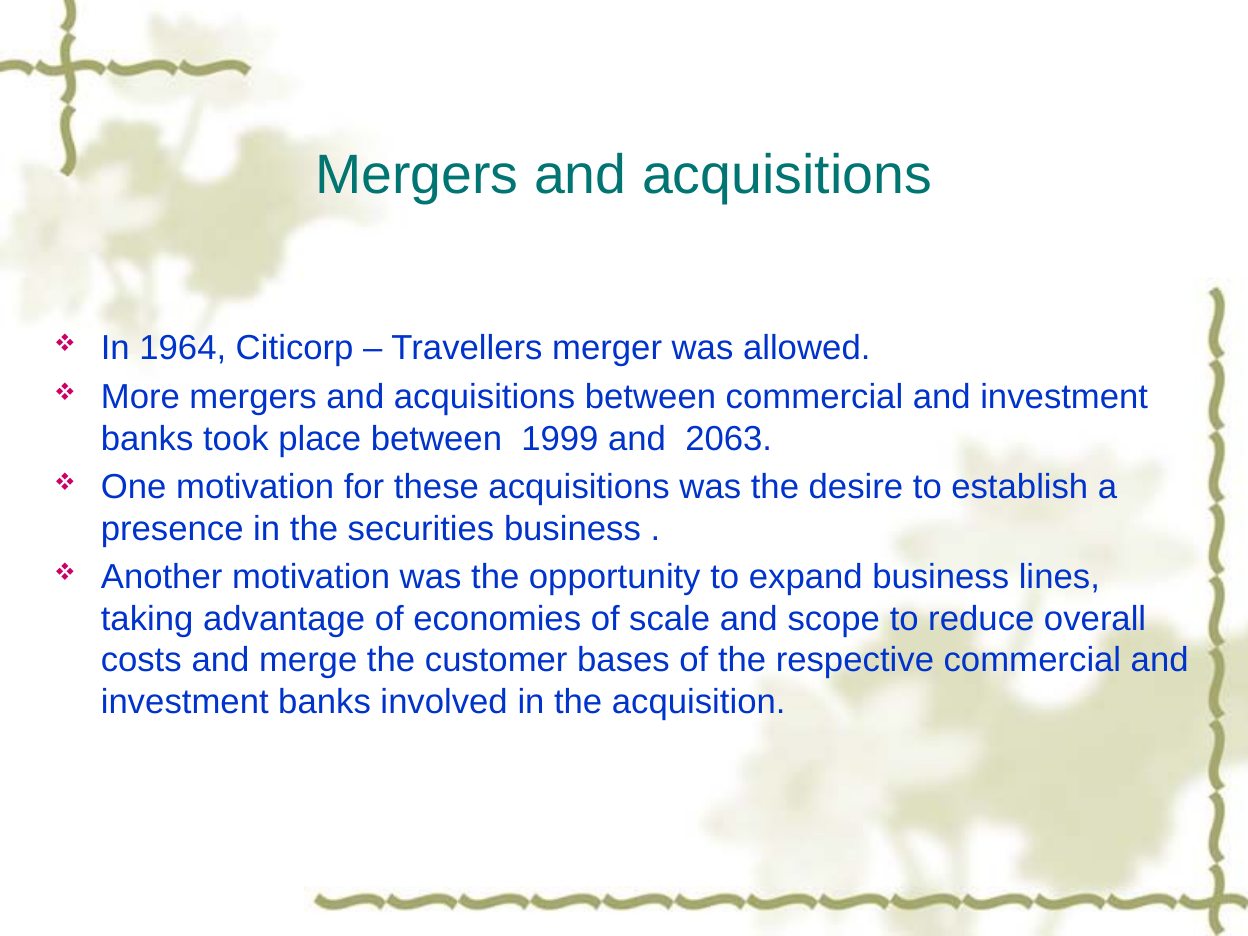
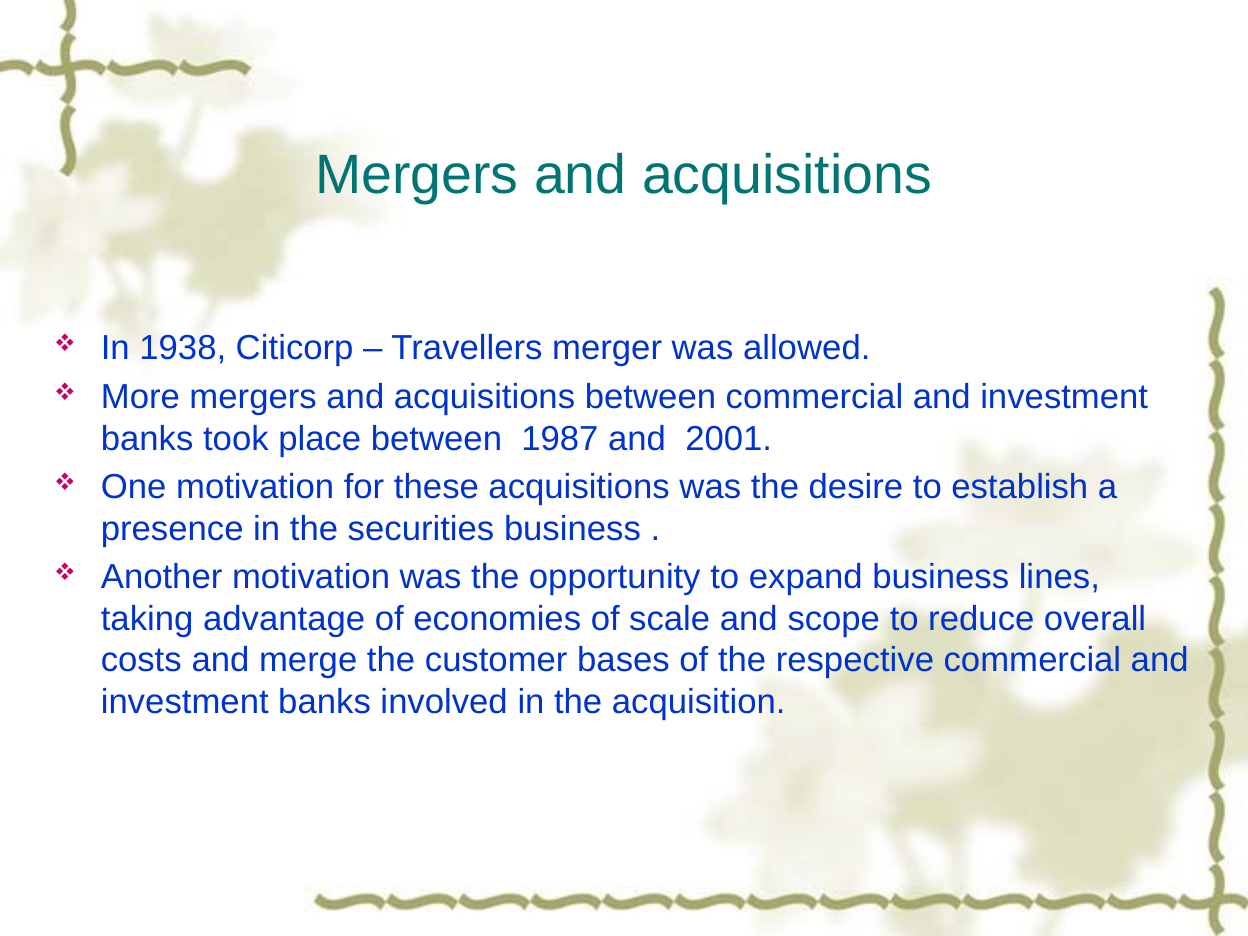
1964: 1964 -> 1938 (183, 348)
1999: 1999 -> 1987 (560, 439)
2063: 2063 -> 2001 (729, 439)
